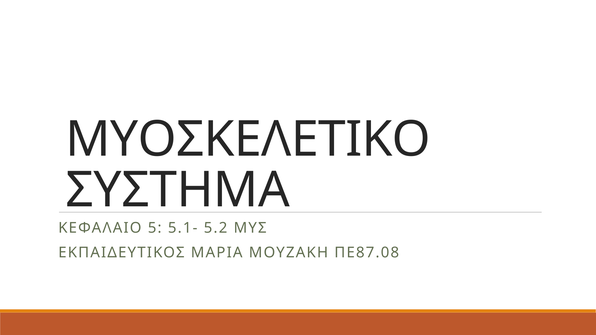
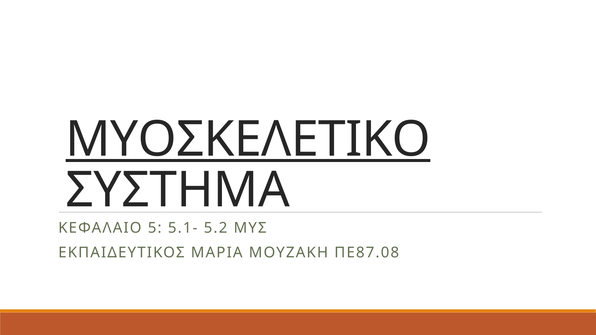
ΜΥΟΣΚΕΛΕΤΙΚΟ underline: none -> present (248, 139)
